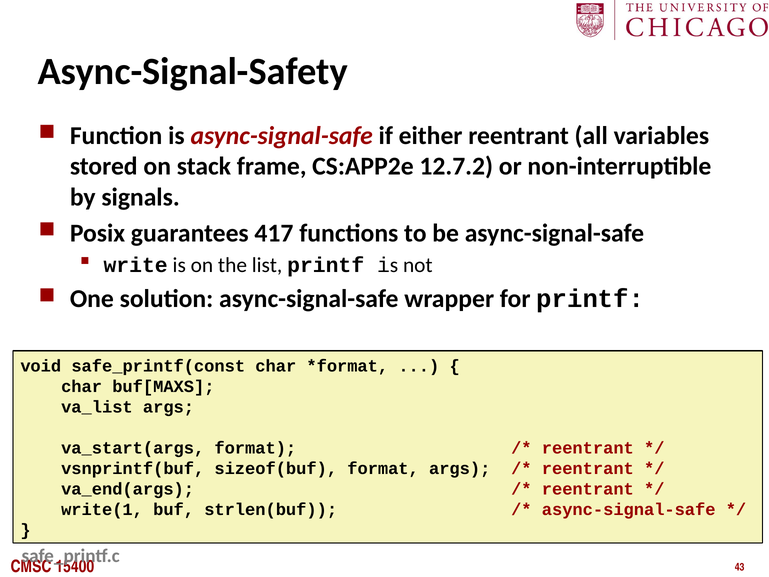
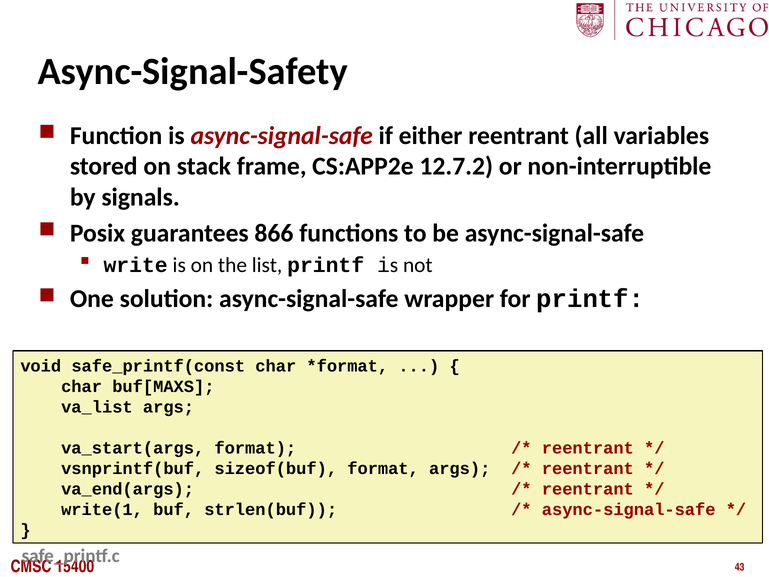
417: 417 -> 866 (274, 233)
